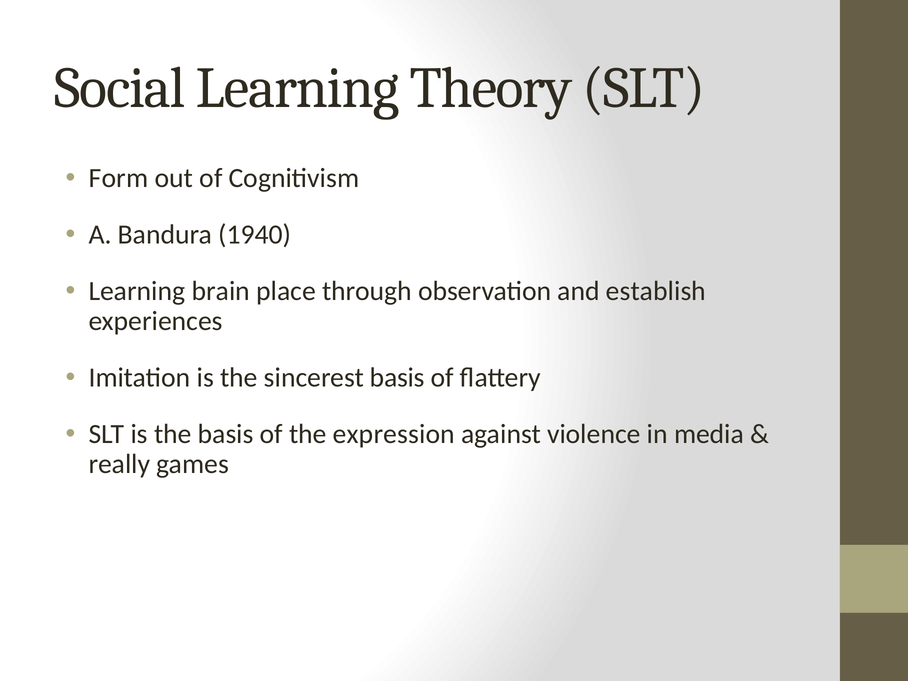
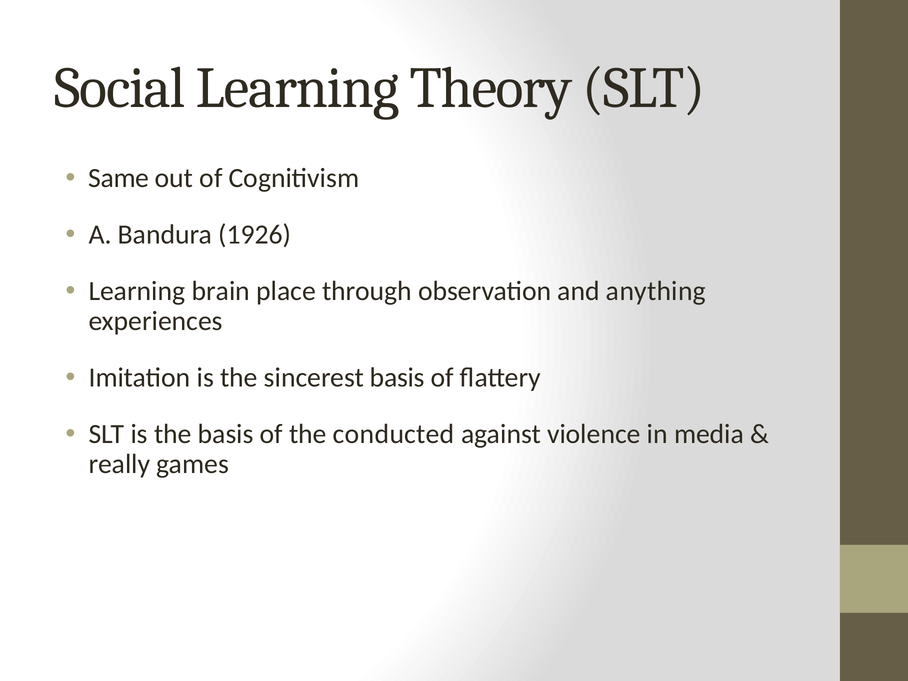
Form: Form -> Same (119, 178)
1940: 1940 -> 1926 (255, 235)
establish: establish -> anything (656, 291)
expression: expression -> conducted (394, 434)
